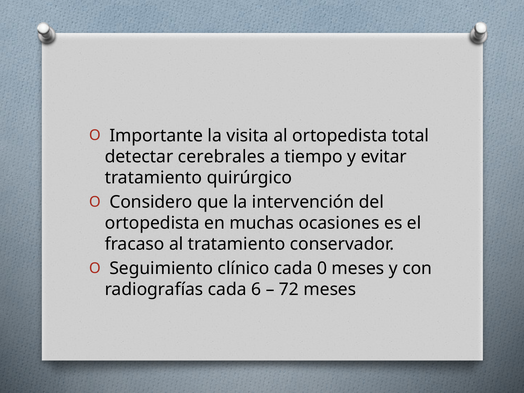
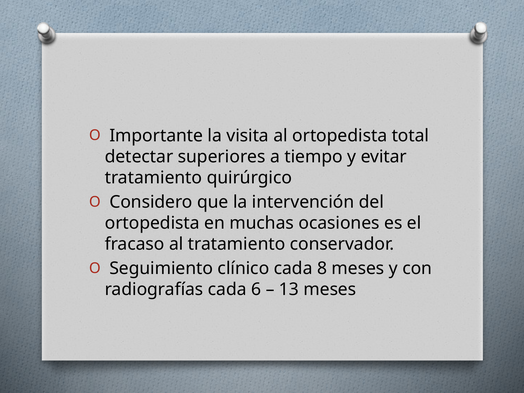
cerebrales: cerebrales -> superiores (222, 157)
0: 0 -> 8 (322, 269)
72: 72 -> 13 (289, 289)
